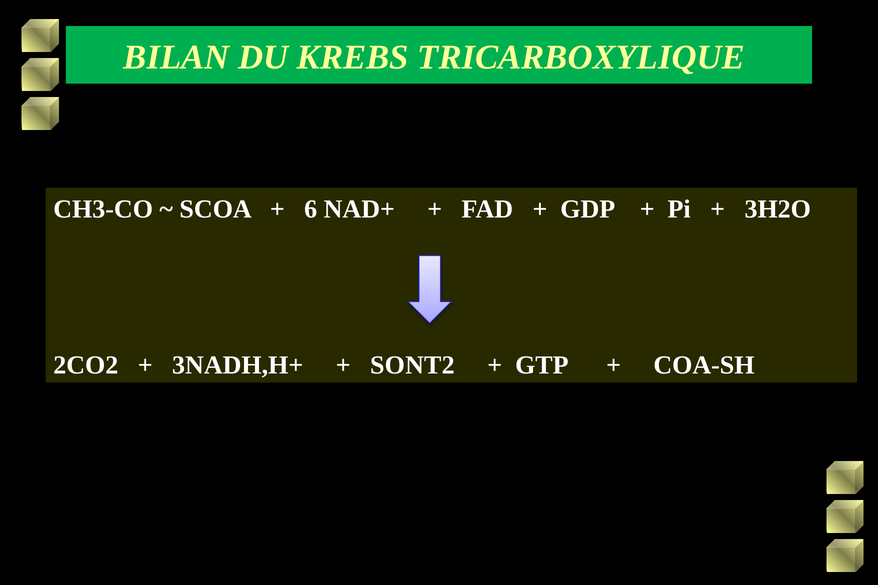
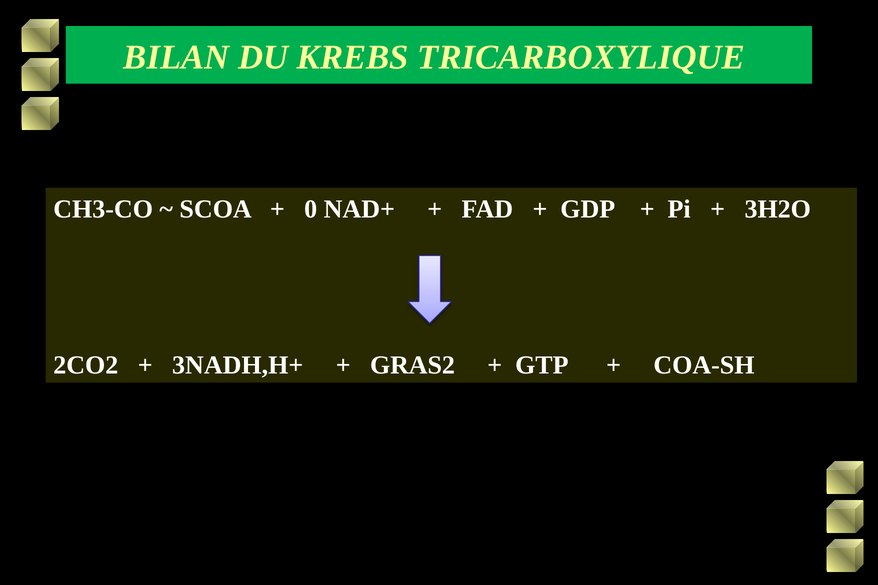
6: 6 -> 0 (311, 209)
SONT2: SONT2 -> GRAS2 (413, 365)
